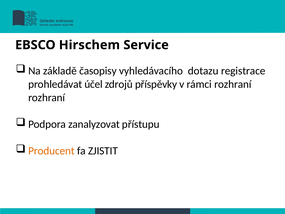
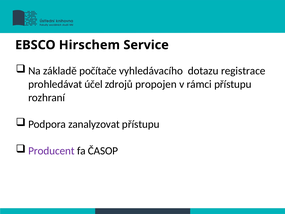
časopisy: časopisy -> počítače (98, 71)
příspěvky: příspěvky -> propojen (156, 84)
rámci rozhraní: rozhraní -> přístupu (233, 84)
Producent colour: orange -> purple (51, 151)
ZJISTIT: ZJISTIT -> ČASOP (103, 151)
